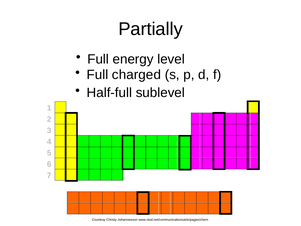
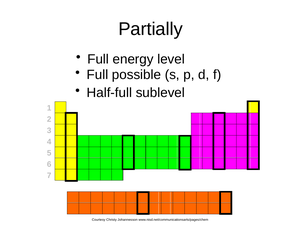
charged: charged -> possible (137, 75)
